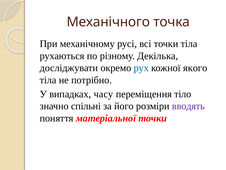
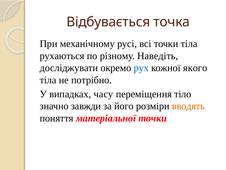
Механічного: Механічного -> Відбувається (108, 22)
Декілька: Декілька -> Наведіть (158, 56)
спільні: спільні -> завжди (86, 106)
вводять colour: purple -> orange (188, 106)
